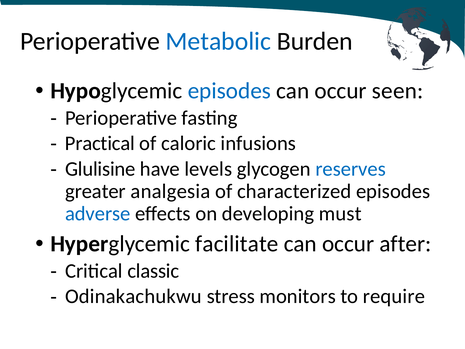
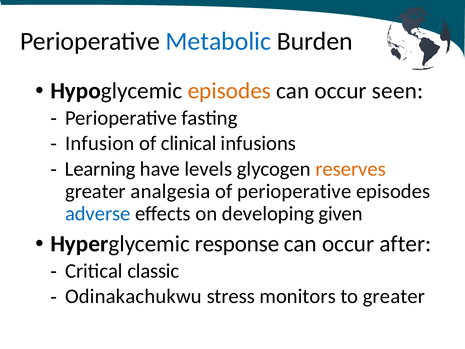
episodes colour: blue -> orange (229, 91)
Practical: Practical -> Infusion (100, 143)
caloric: caloric -> clinical (189, 143)
Glulisine: Glulisine -> Learning (100, 169)
reserves colour: blue -> orange (351, 169)
of characterized: characterized -> perioperative (294, 191)
must: must -> given (341, 214)
facilitate: facilitate -> response (237, 244)
to require: require -> greater (394, 296)
